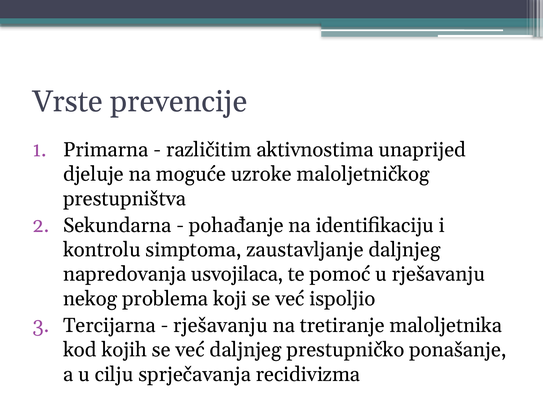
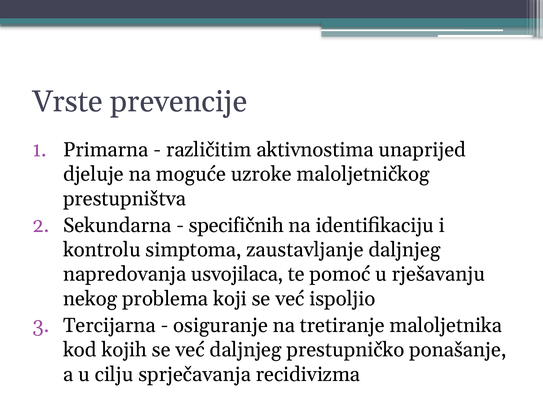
pohađanje: pohađanje -> specifičnih (236, 226)
rješavanju: rješavanju -> osiguranje (221, 326)
